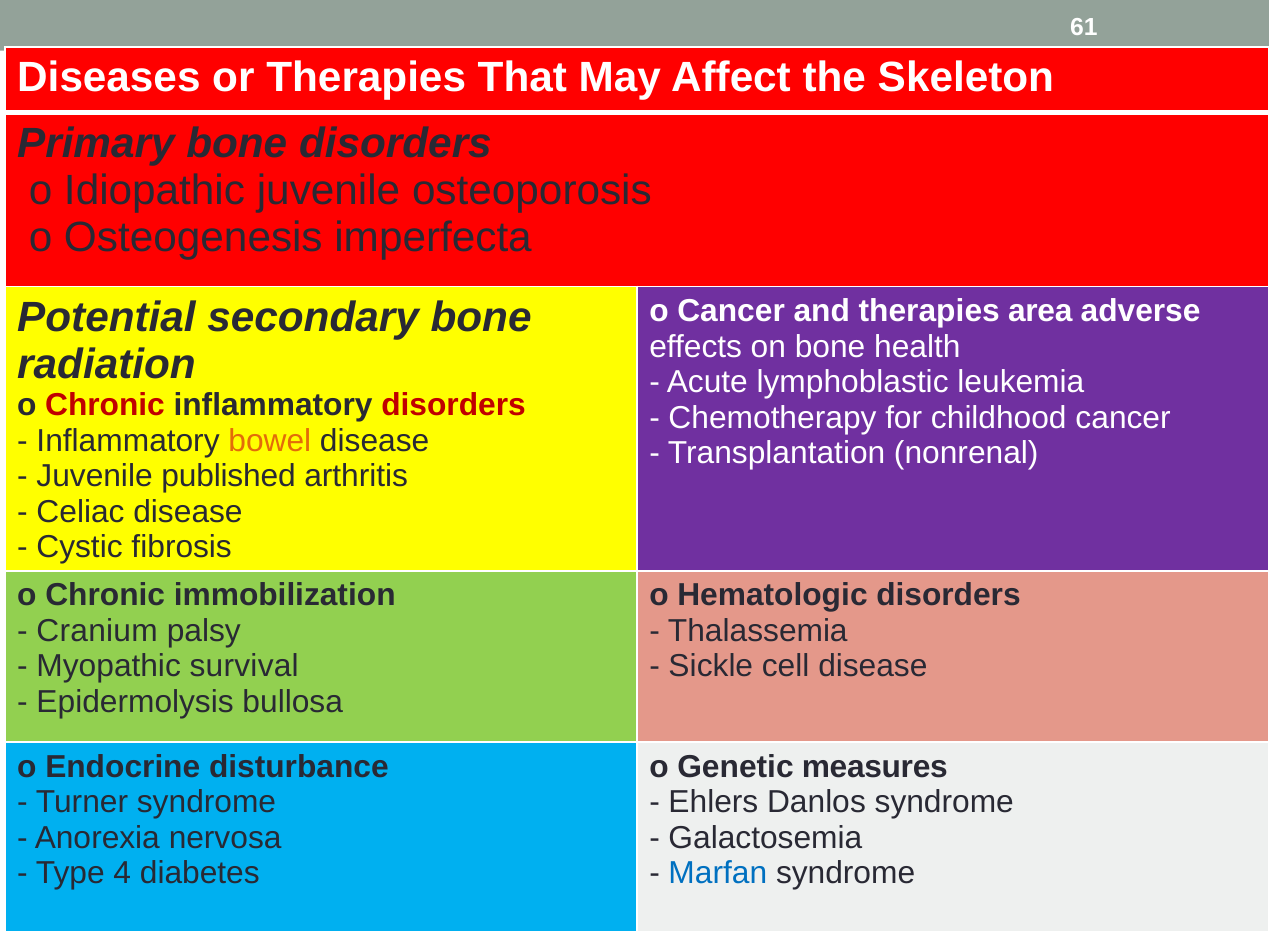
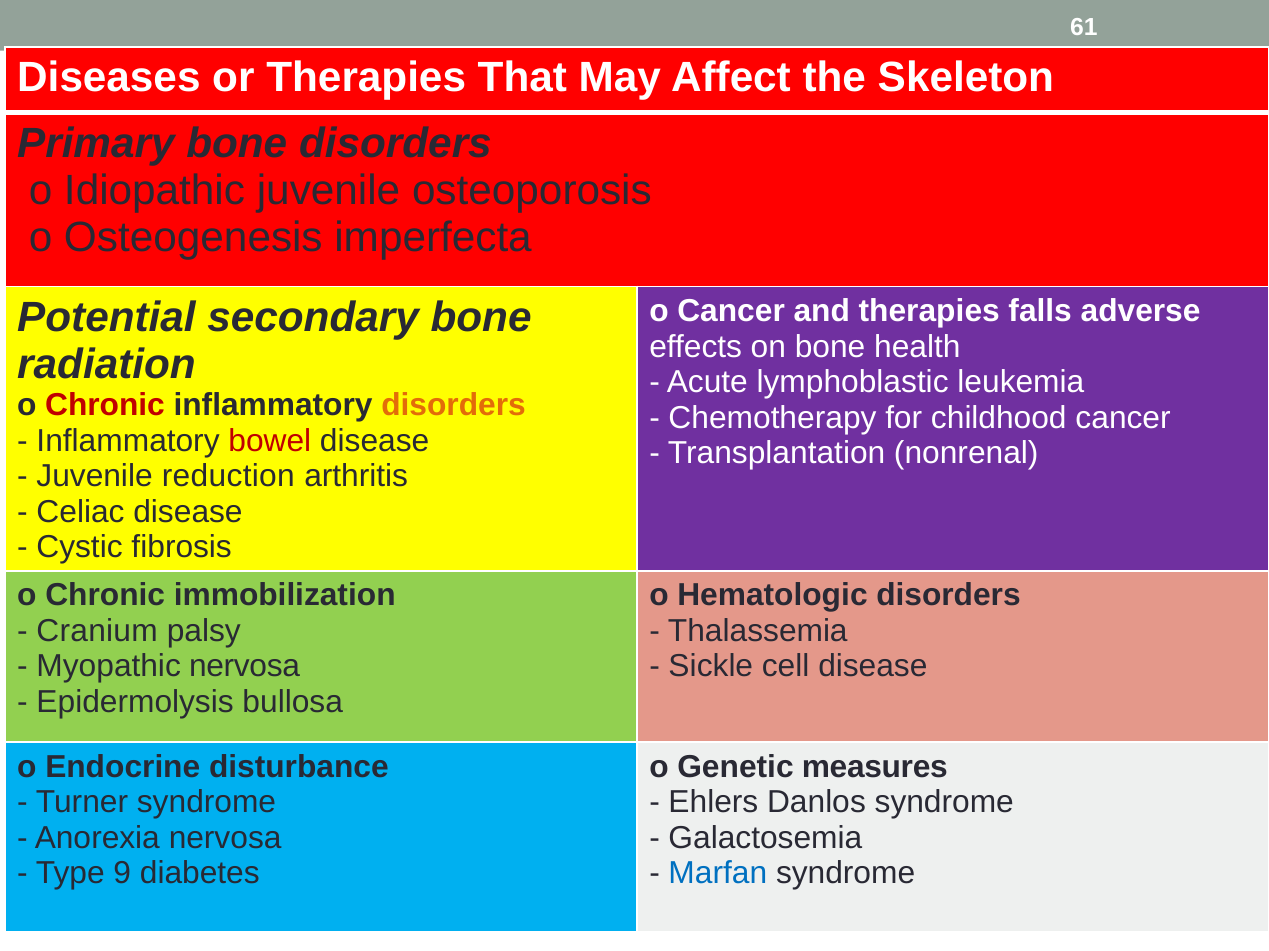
area: area -> falls (1040, 311)
disorders colour: red -> orange (454, 406)
bowel colour: orange -> red (270, 441)
published: published -> reduction (228, 477)
Myopathic survival: survival -> nervosa (244, 667)
4: 4 -> 9 (122, 874)
